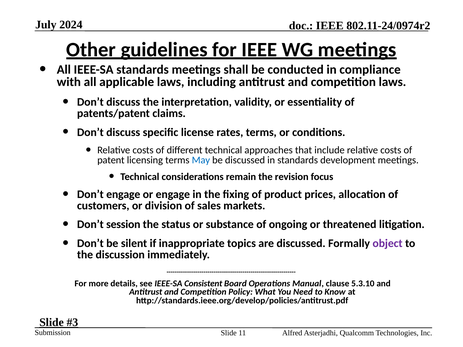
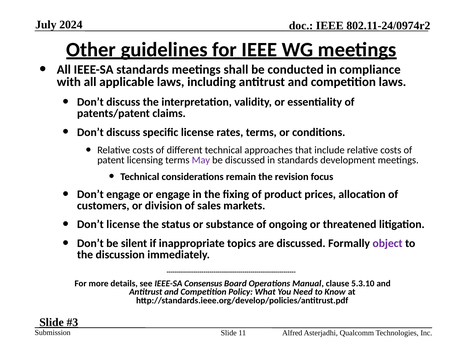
May colour: blue -> purple (201, 160)
Don’t session: session -> license (123, 225)
Consistent: Consistent -> Consensus (203, 284)
